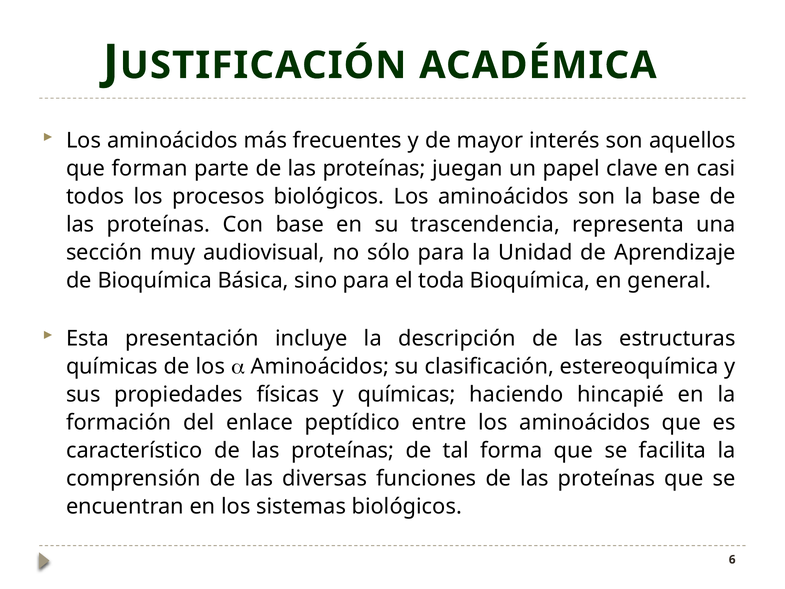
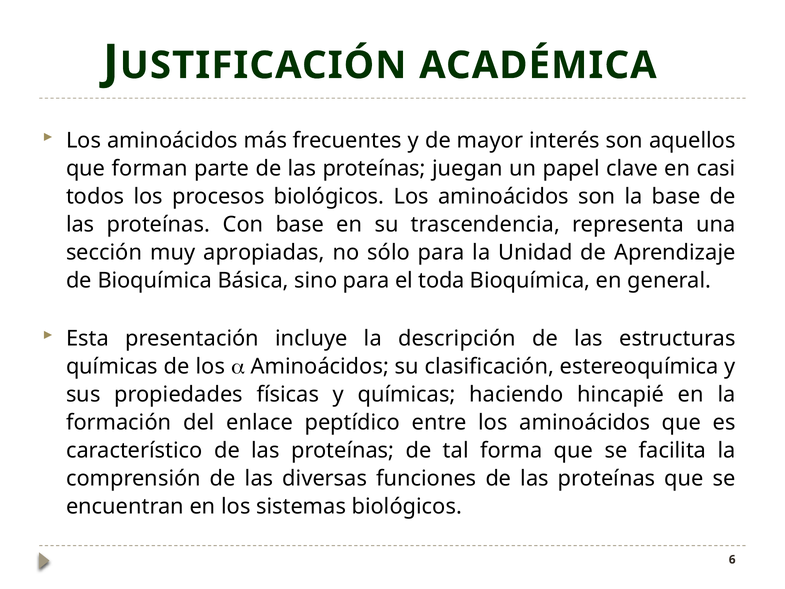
audiovisual: audiovisual -> apropiadas (264, 253)
